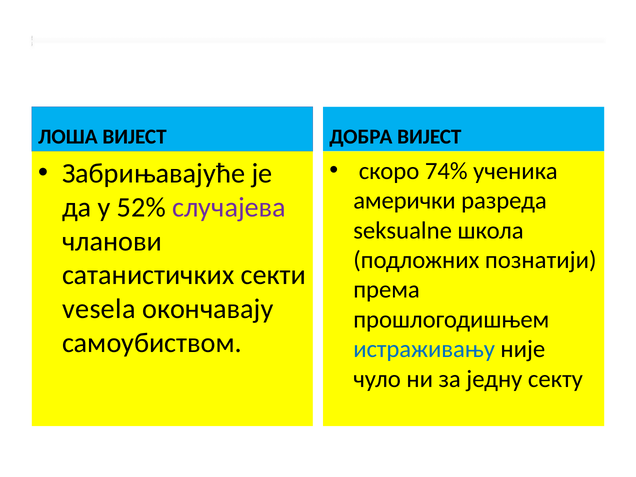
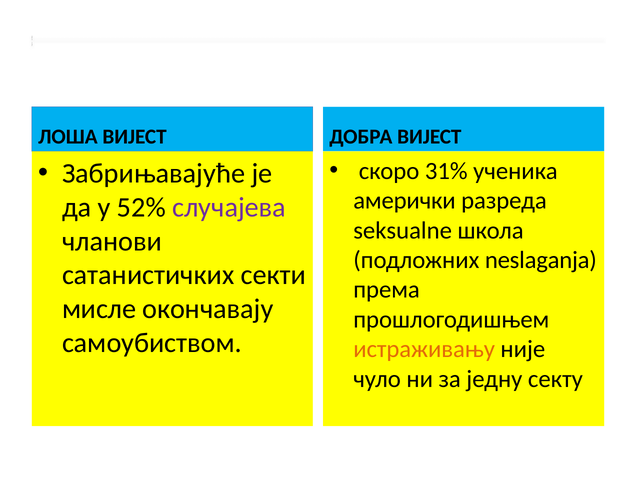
74%: 74% -> 31% (446, 171)
познатији: познатији -> neslaganja (541, 260)
vesela: vesela -> мисле (99, 309)
истраживању colour: blue -> orange (424, 349)
